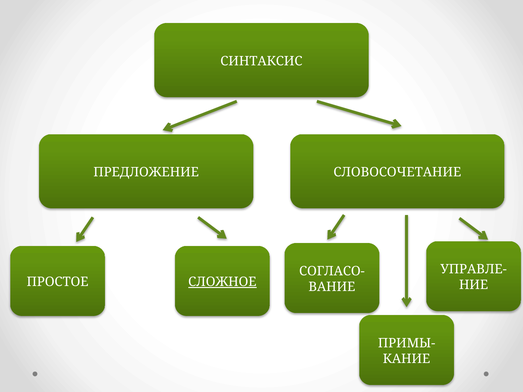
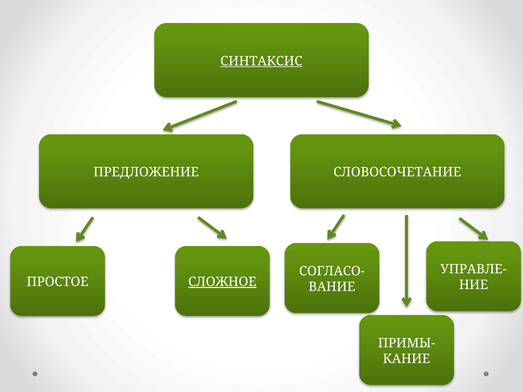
СИНТАКСИС underline: none -> present (261, 61)
